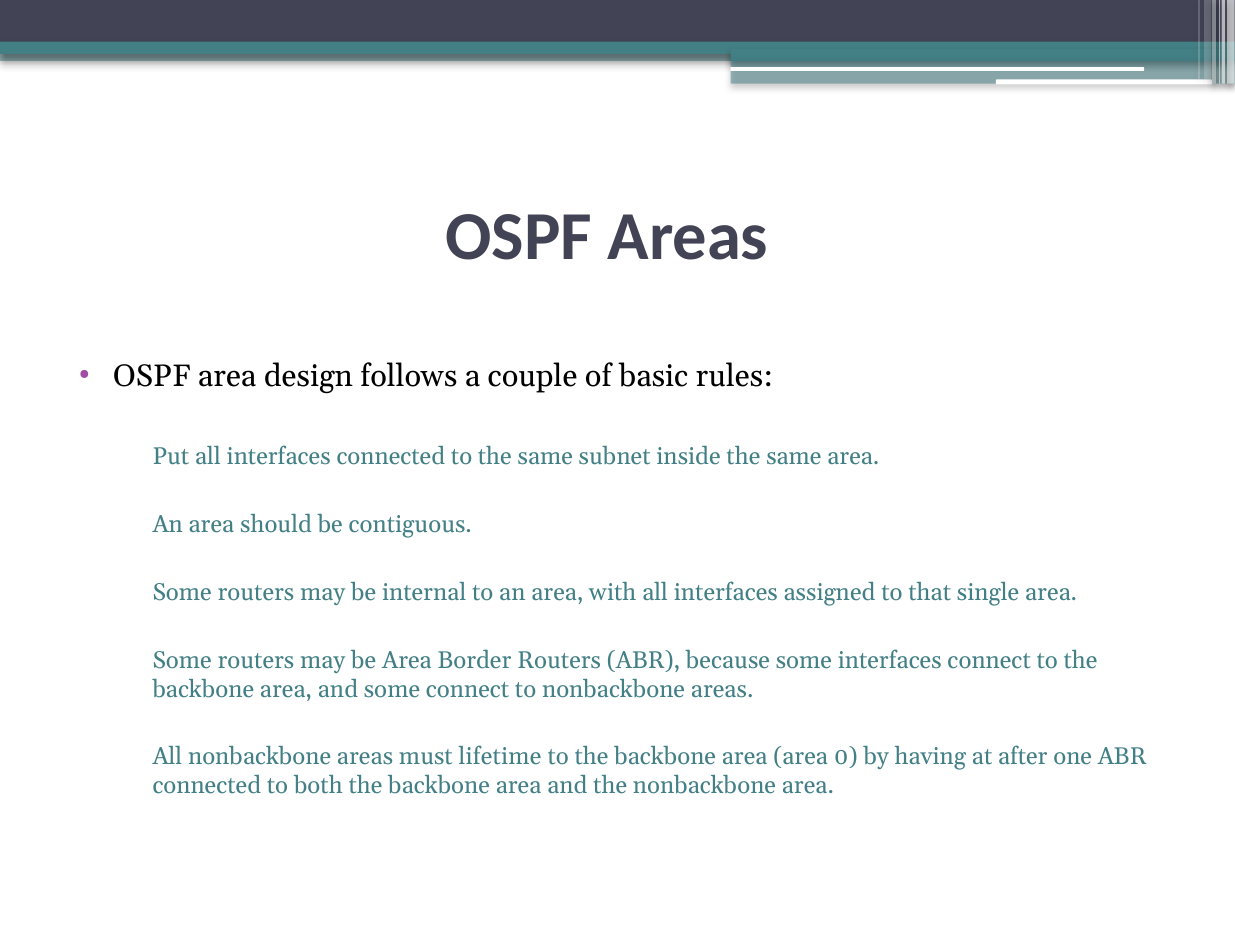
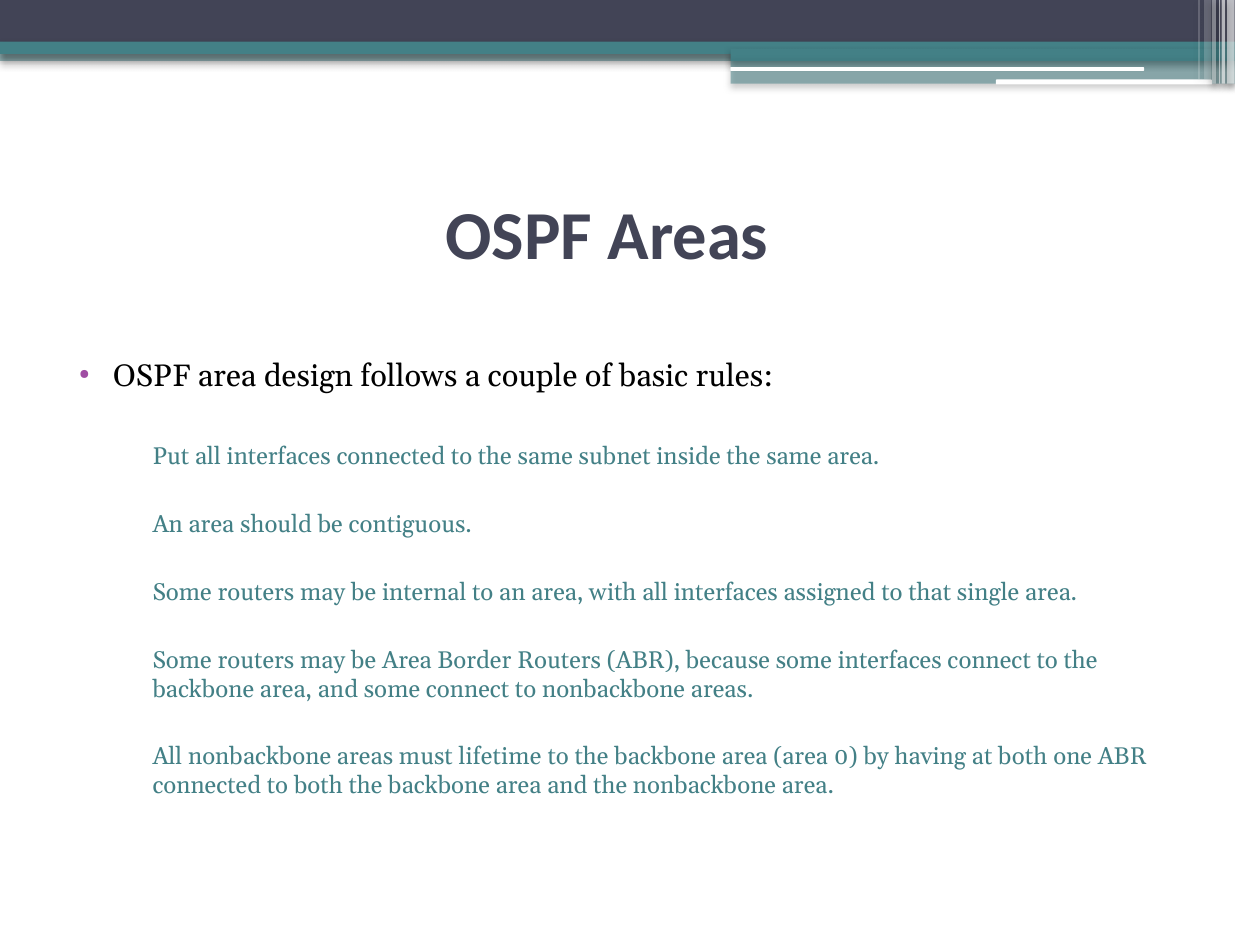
at after: after -> both (1023, 757)
